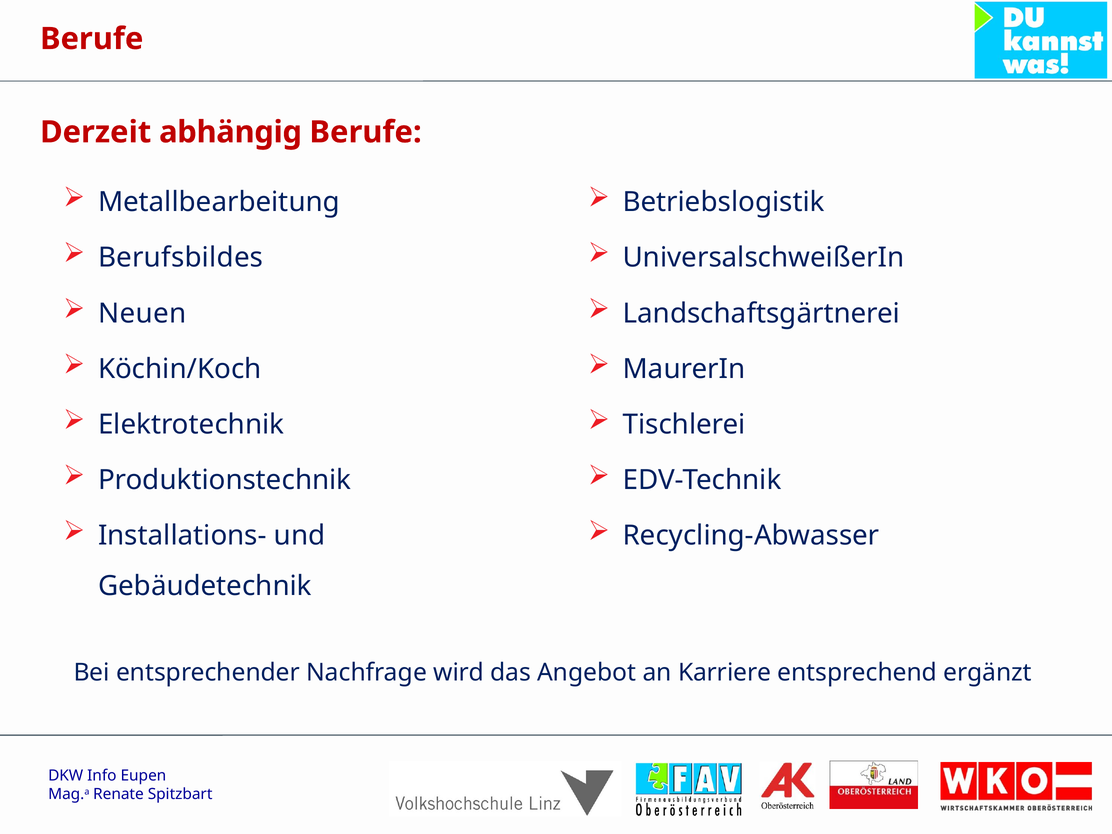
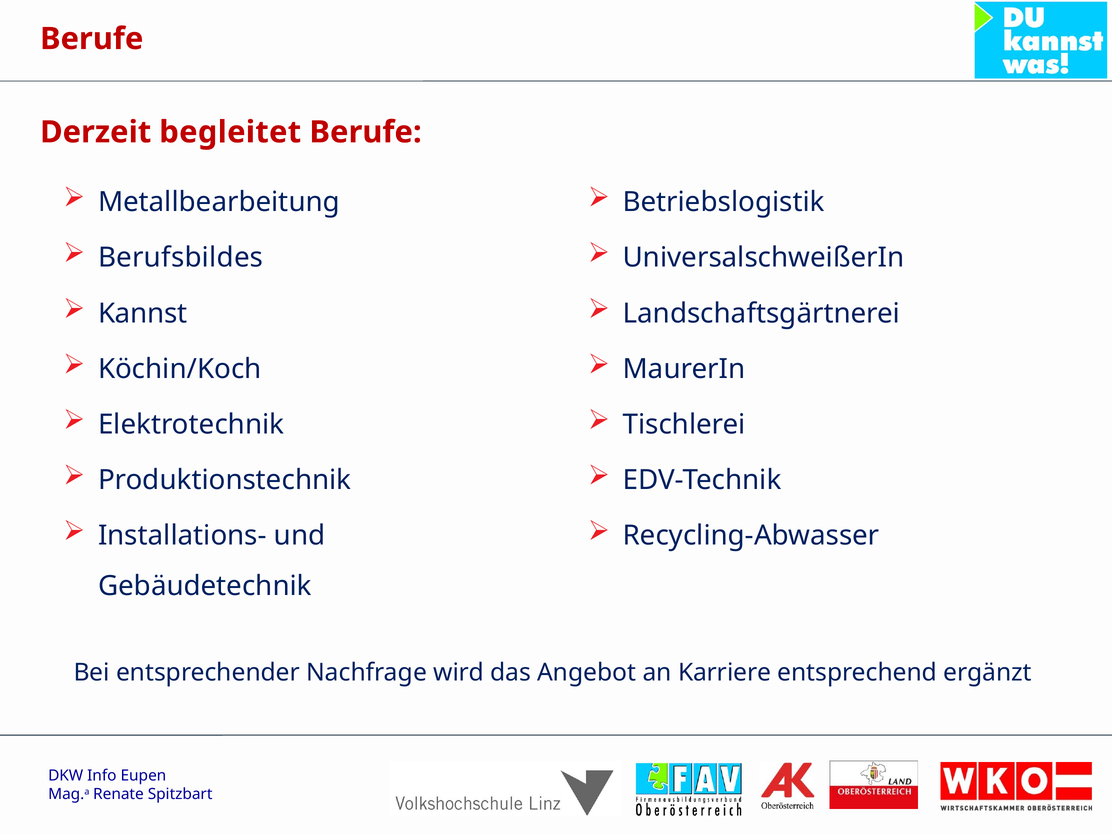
abhängig: abhängig -> begleitet (230, 132)
Neuen: Neuen -> Kannst (143, 313)
